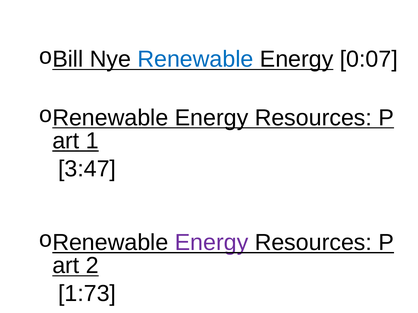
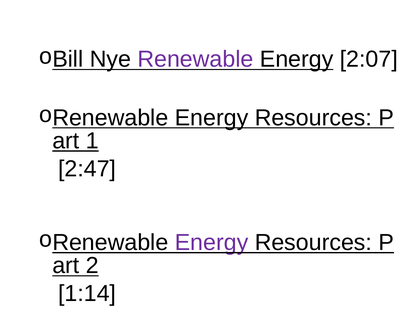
Renewable colour: blue -> purple (195, 59)
0:07: 0:07 -> 2:07 (369, 59)
3:47: 3:47 -> 2:47 (87, 169)
1:73: 1:73 -> 1:14 (87, 294)
